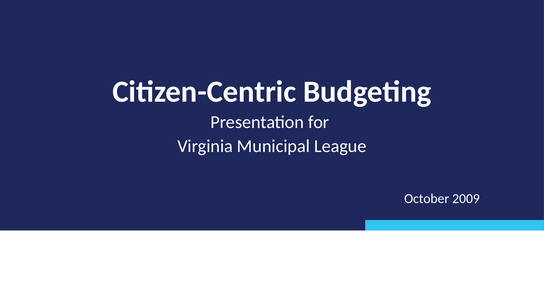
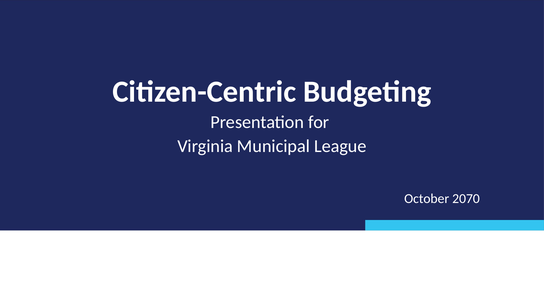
2009: 2009 -> 2070 (466, 199)
